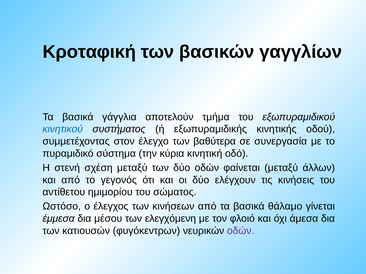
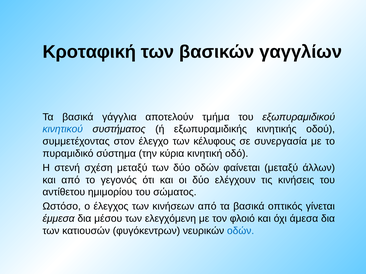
βαθύτερα: βαθύτερα -> κέλυφους (215, 142)
θάλαμο: θάλαμο -> οπτικός (285, 207)
οδών colour: purple -> blue (241, 231)
